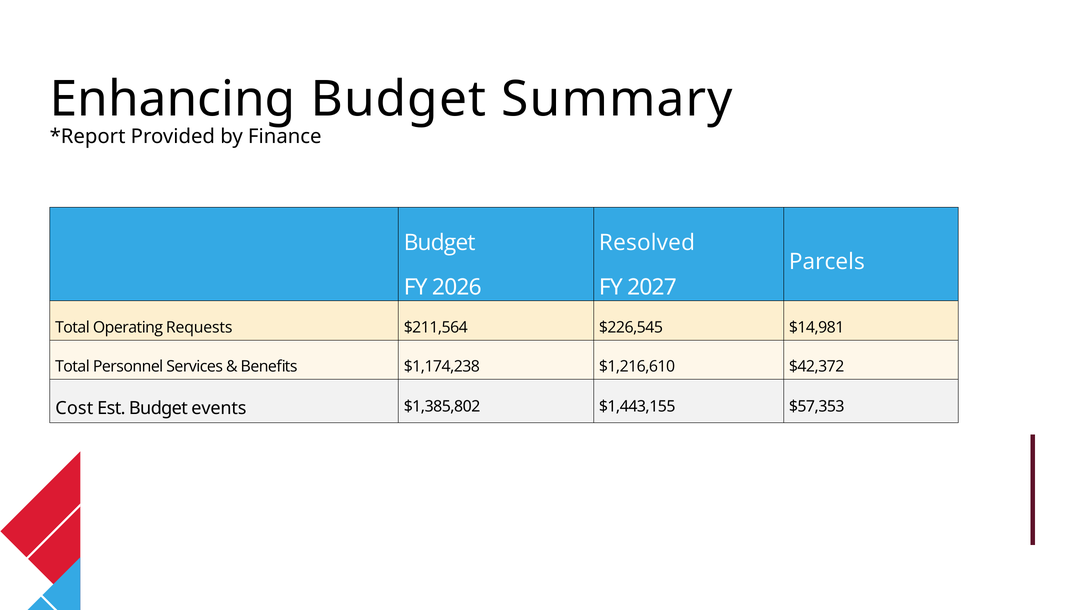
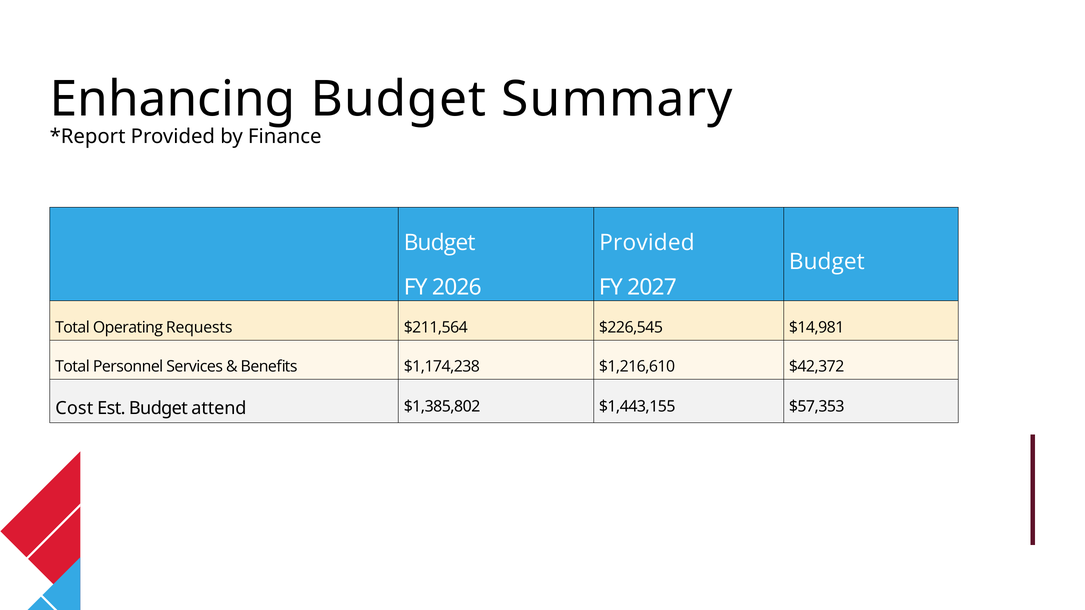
Resolved: Resolved -> Provided (647, 243)
Parcels: Parcels -> Budget (827, 262)
events: events -> attend (219, 409)
